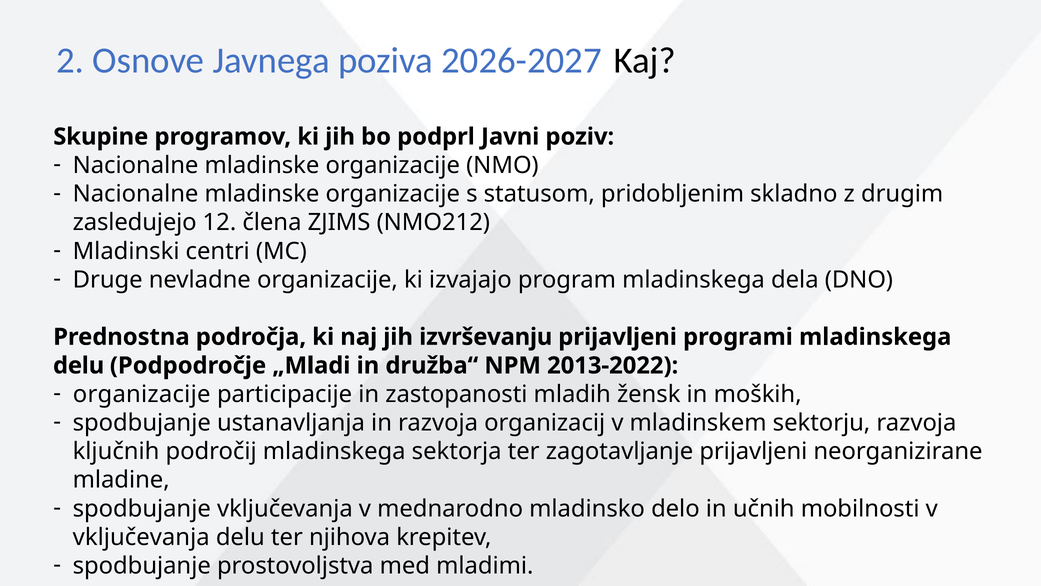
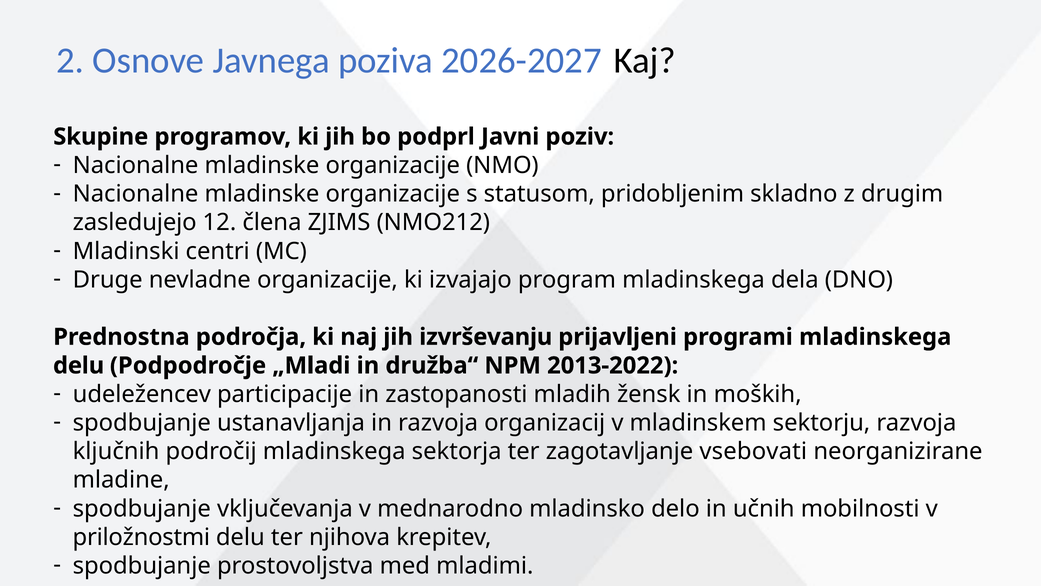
organizacije: organizacije -> udeležencev (142, 394)
zagotavljanje prijavljeni: prijavljeni -> vsebovati (753, 451)
vključevanja: vključevanja -> priložnostmi (141, 537)
